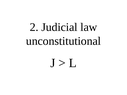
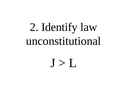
Judicial: Judicial -> Identify (59, 27)
